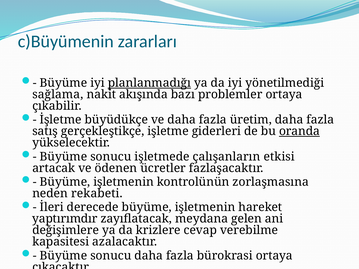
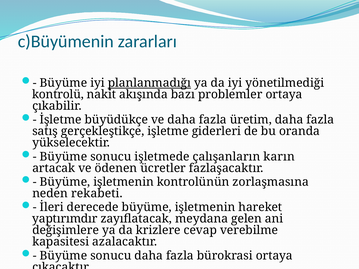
sağlama: sağlama -> kontrolü (58, 94)
oranda underline: present -> none (299, 131)
etkisi: etkisi -> karın (279, 157)
